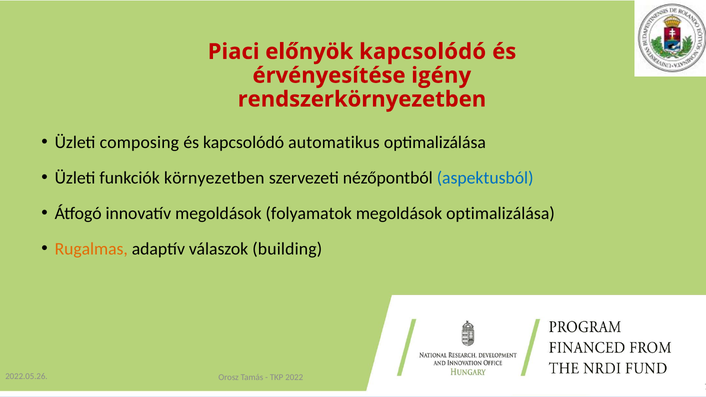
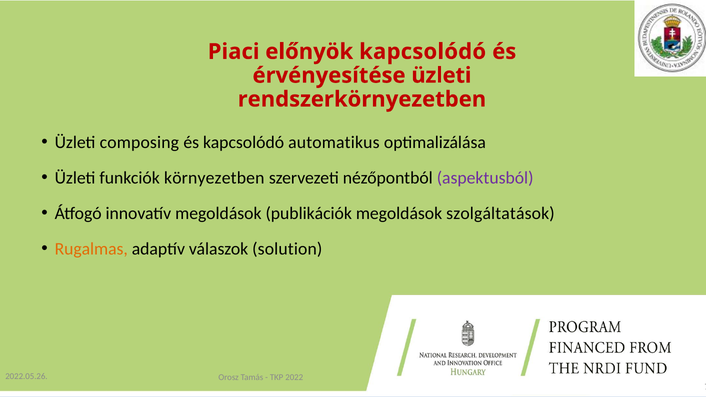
érvényesítése igény: igény -> üzleti (441, 75)
aspektusból colour: blue -> purple (485, 178)
folyamatok: folyamatok -> publikációk (309, 213)
megoldások optimalizálása: optimalizálása -> szolgáltatások (500, 213)
building: building -> solution (287, 249)
